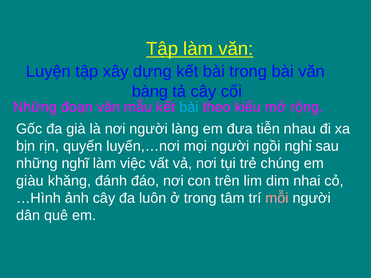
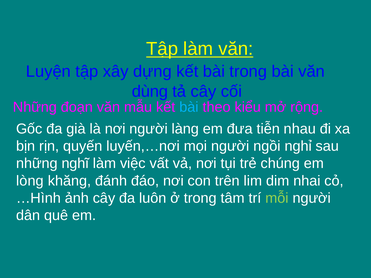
bàng: bàng -> dùng (150, 91)
giàu: giàu -> lòng (30, 181)
mỗi colour: pink -> light green (277, 198)
